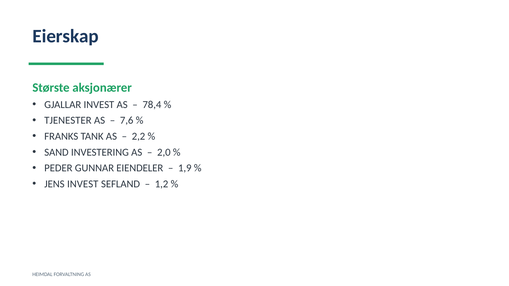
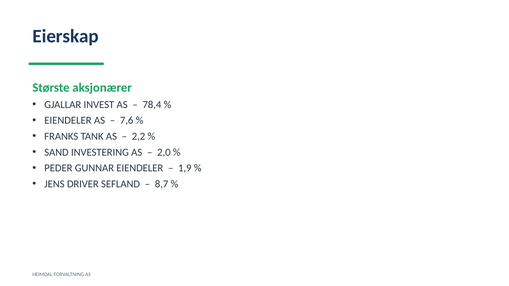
TJENESTER: TJENESTER -> EIENDELER (68, 121)
JENS INVEST: INVEST -> DRIVER (83, 184)
1,2: 1,2 -> 8,7 (162, 184)
